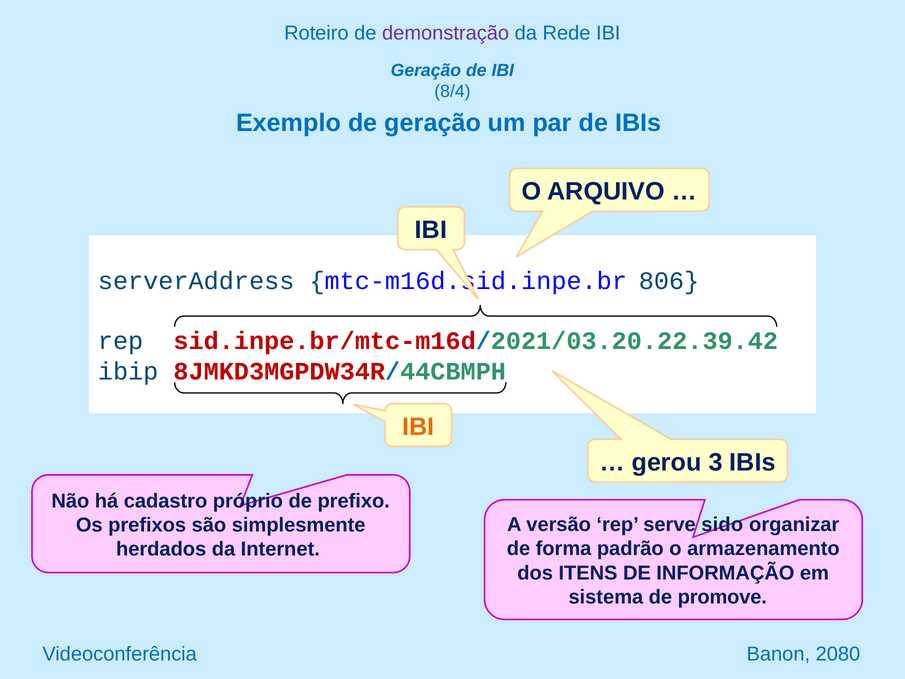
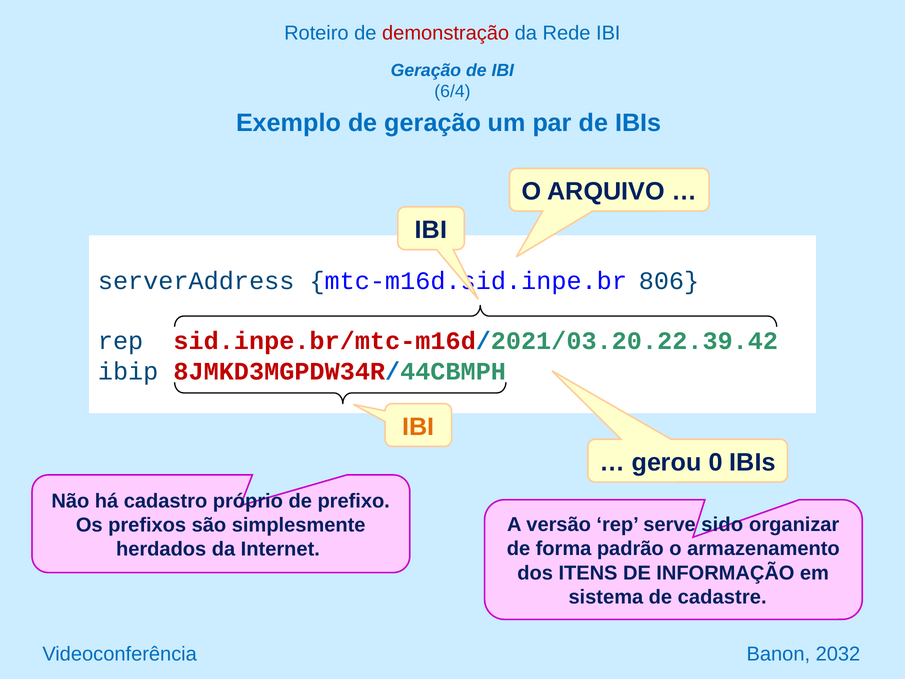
demonstração colour: purple -> red (446, 33)
8/4: 8/4 -> 6/4 (452, 92)
3: 3 -> 0 (715, 462)
promove: promove -> cadastre (722, 597)
2080: 2080 -> 2032 (838, 654)
